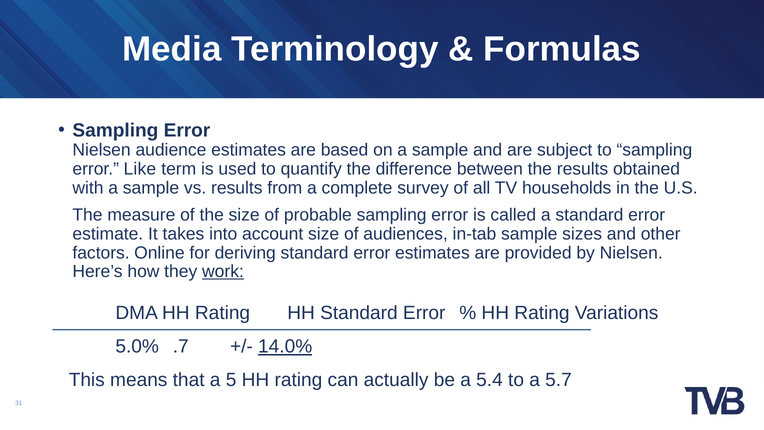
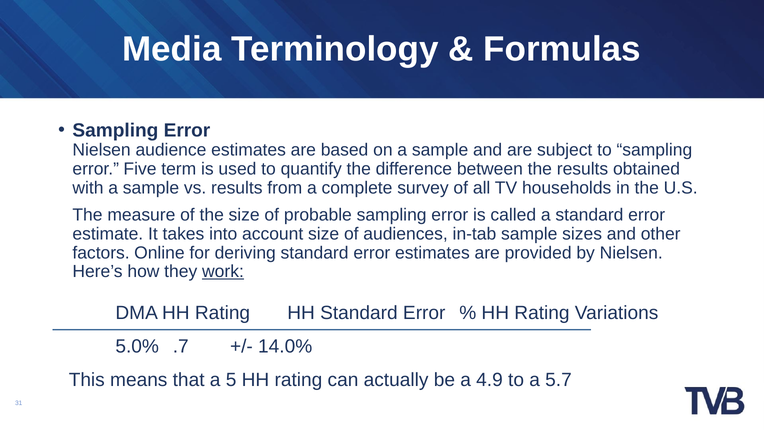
Like: Like -> Five (140, 169)
14.0% underline: present -> none (285, 346)
5.4: 5.4 -> 4.9 (489, 380)
